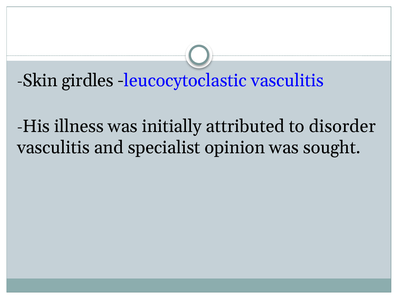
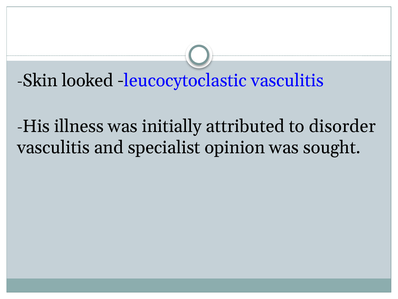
girdles: girdles -> looked (88, 80)
